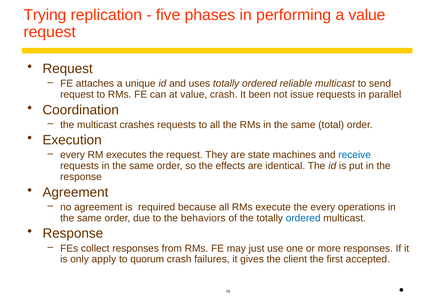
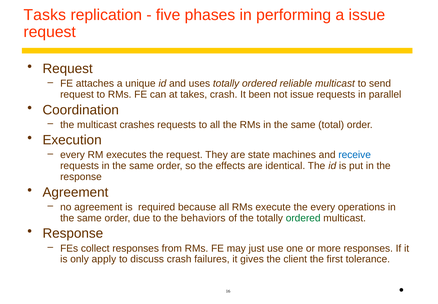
Trying: Trying -> Tasks (45, 15)
a value: value -> issue (367, 15)
at value: value -> takes (194, 94)
ordered colour: blue -> green (303, 218)
quorum: quorum -> discuss (147, 259)
accepted: accepted -> tolerance (368, 259)
